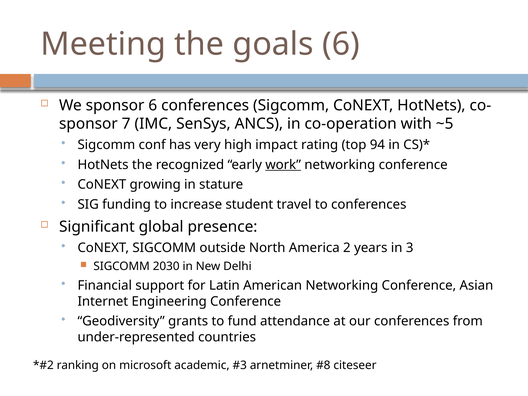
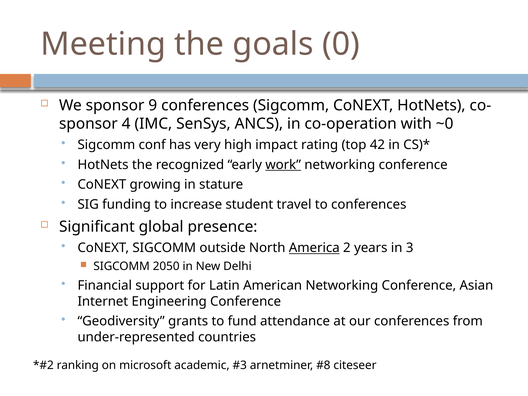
goals 6: 6 -> 0 (341, 44)
sponsor 6: 6 -> 9 (153, 105)
7: 7 -> 4 (126, 124)
~5: ~5 -> ~0 (445, 124)
94: 94 -> 42 (377, 145)
America underline: none -> present (314, 248)
2030: 2030 -> 2050 (166, 266)
